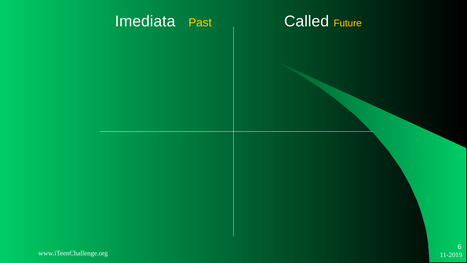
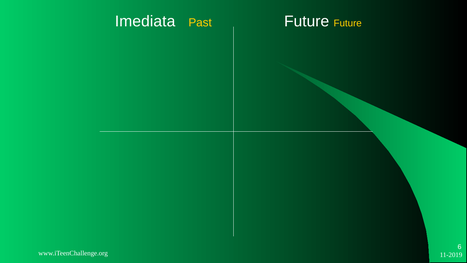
Past Called: Called -> Future (307, 21)
